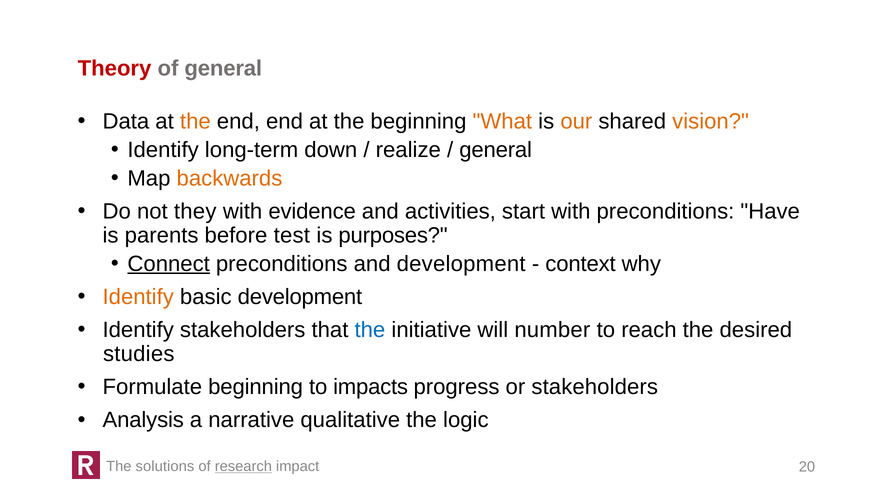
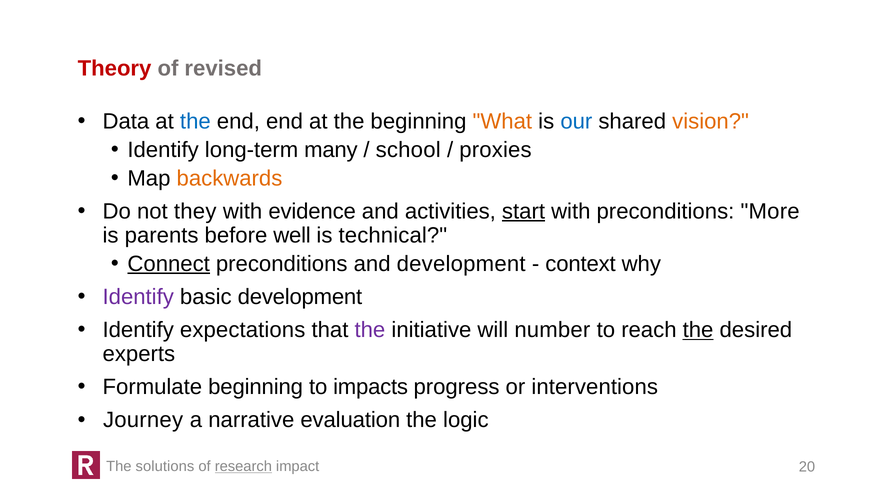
of general: general -> revised (223, 68)
the colour: orange -> blue (195, 121)
our colour: orange -> blue (576, 121)
down: down -> many (331, 150)
realize: realize -> school (408, 150)
general: general -> proxies (495, 150)
start underline: none -> present (524, 211)
Have: Have -> More (770, 211)
test: test -> well (292, 235)
purposes: purposes -> technical (393, 235)
Identify colour: orange -> purple (138, 297)
Identify stakeholders: stakeholders -> expectations (243, 330)
the colour: blue -> purple (370, 330)
the underline: none -> present (698, 330)
studies: studies -> experts (139, 354)
or stakeholders: stakeholders -> interventions (595, 387)
Analysis: Analysis -> Journey (143, 420)
qualitative: qualitative -> evaluation (350, 420)
